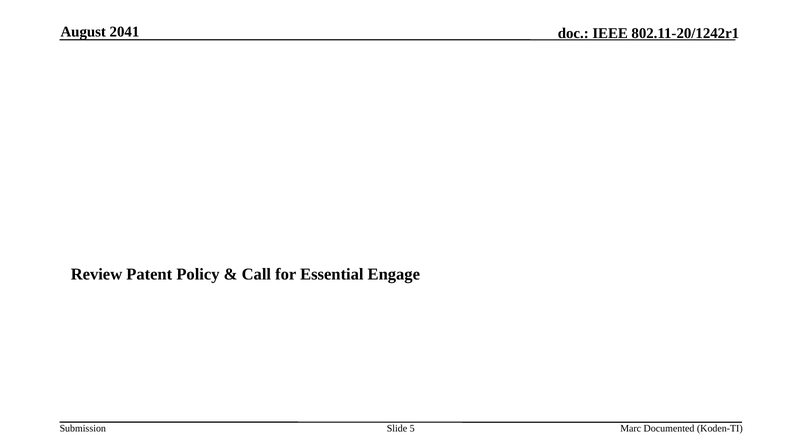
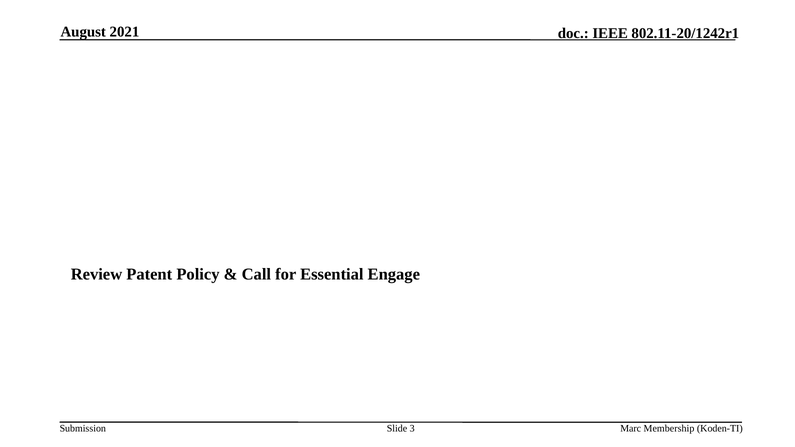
2041: 2041 -> 2021 (124, 32)
5: 5 -> 3 (412, 429)
Documented: Documented -> Membership (669, 429)
